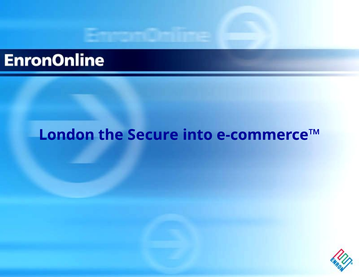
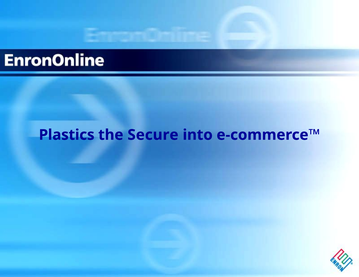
London: London -> Plastics (67, 135)
